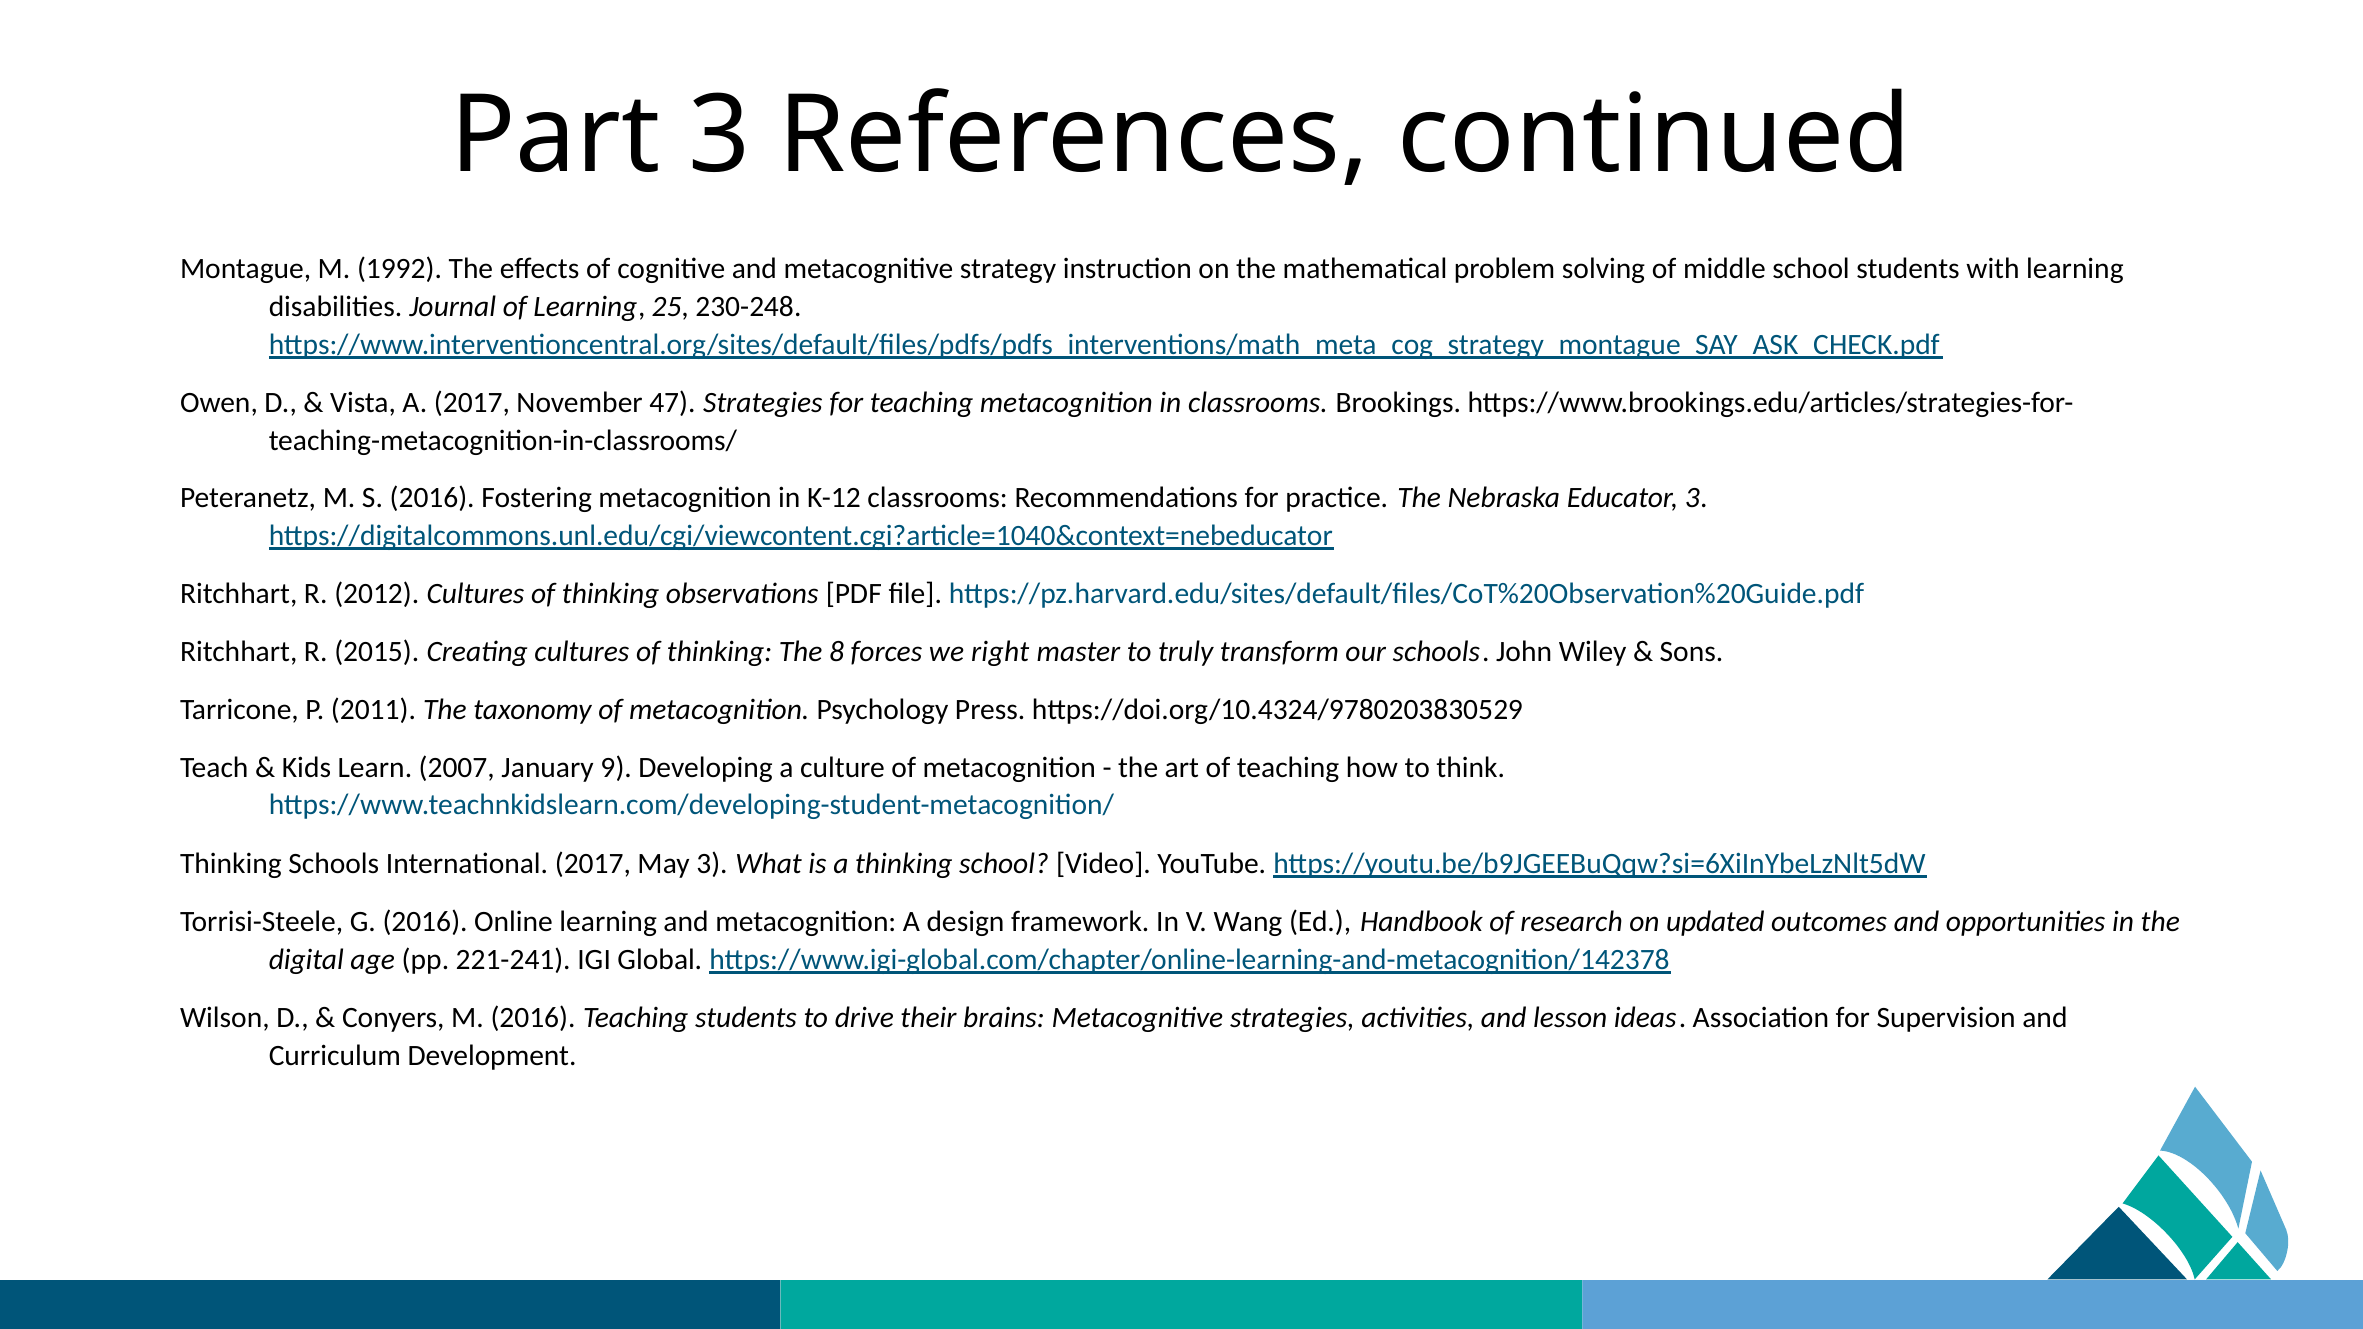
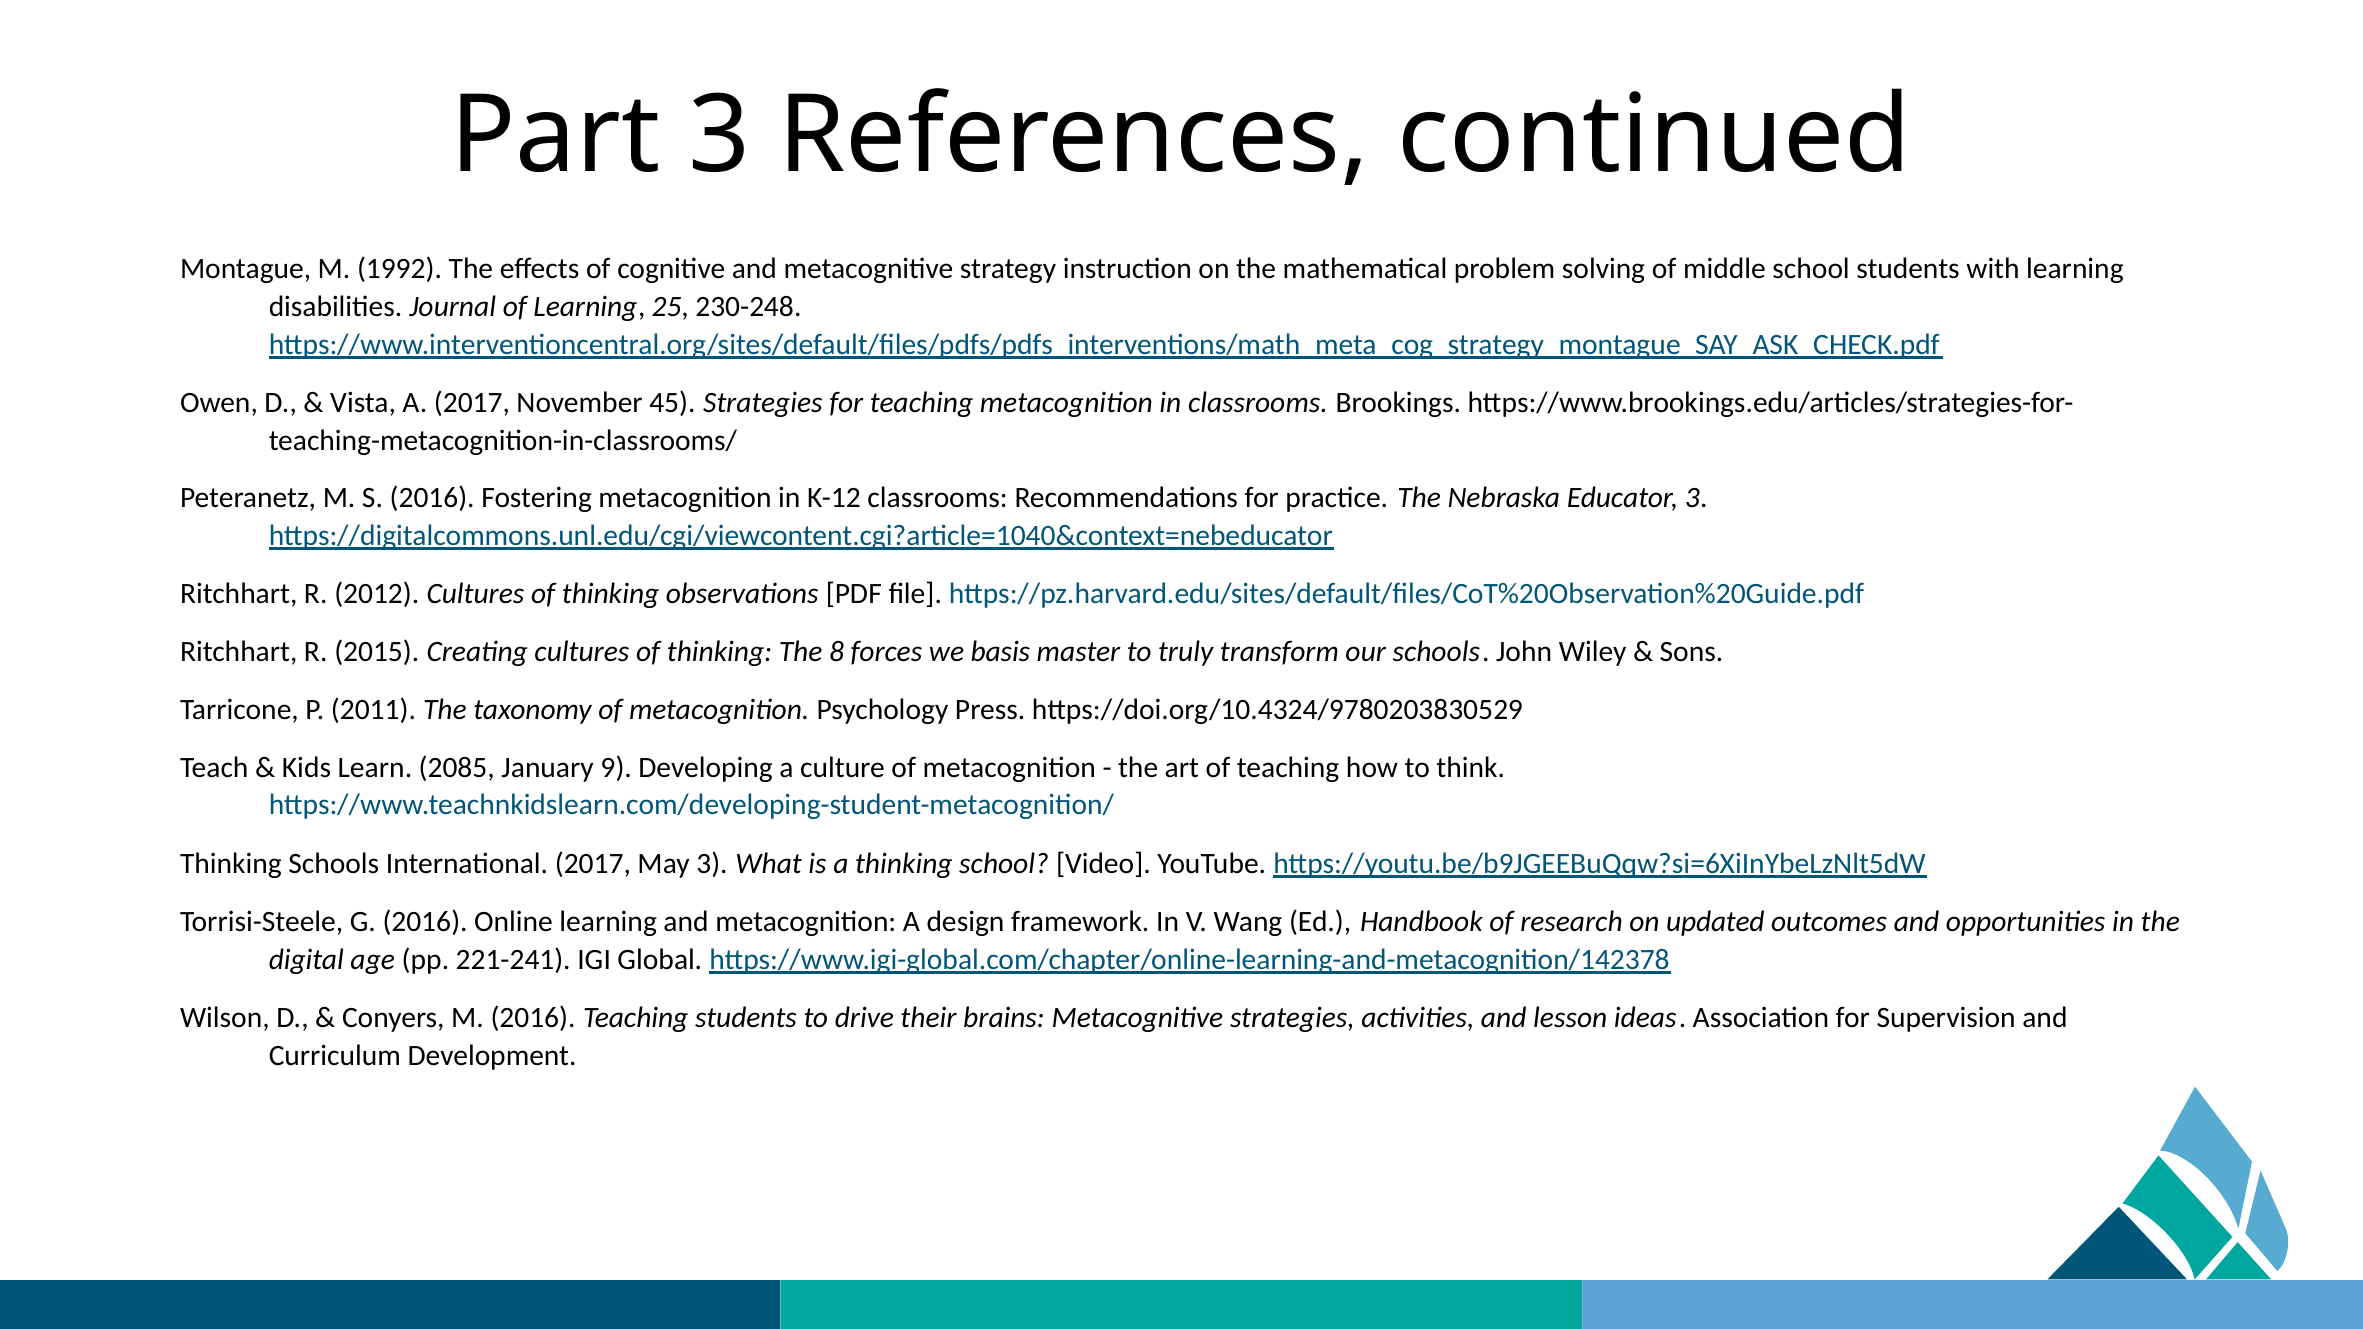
47: 47 -> 45 (672, 403)
right: right -> basis (1000, 652)
2007: 2007 -> 2085 (457, 767)
